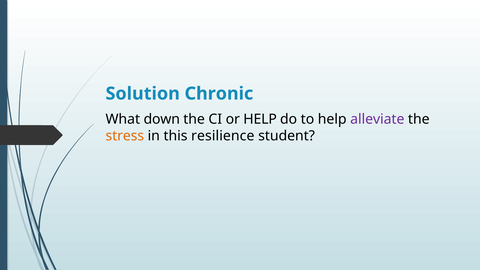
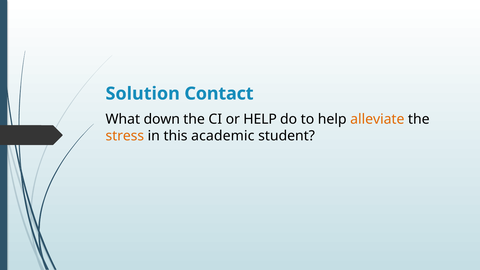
Chronic: Chronic -> Contact (219, 94)
alleviate colour: purple -> orange (377, 119)
resilience: resilience -> academic (223, 136)
